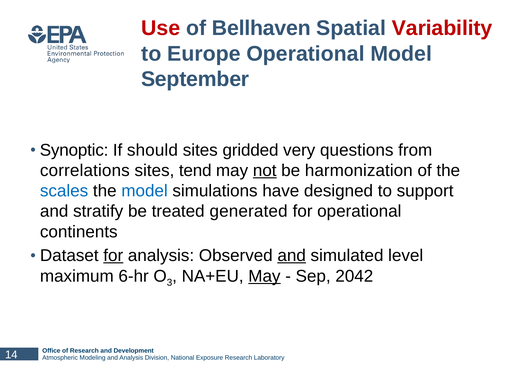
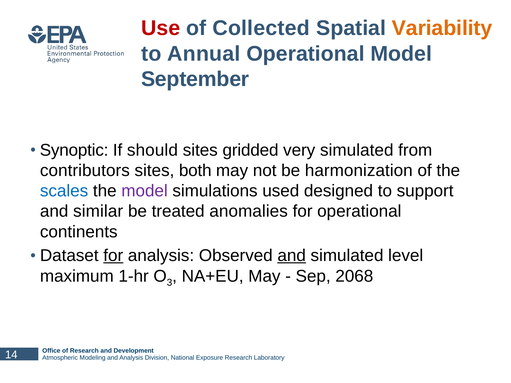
Bellhaven: Bellhaven -> Collected (261, 28)
Variability colour: red -> orange (442, 28)
Europe: Europe -> Annual (204, 54)
very questions: questions -> simulated (357, 150)
correlations: correlations -> contributors (85, 171)
tend: tend -> both (195, 171)
not underline: present -> none (265, 171)
model colour: blue -> purple (145, 191)
have: have -> used (281, 191)
stratify: stratify -> similar (98, 212)
generated: generated -> anomalies (249, 212)
6-hr: 6-hr -> 1-hr (134, 276)
May underline: present -> none (264, 276)
2042: 2042 -> 2068 (354, 276)
